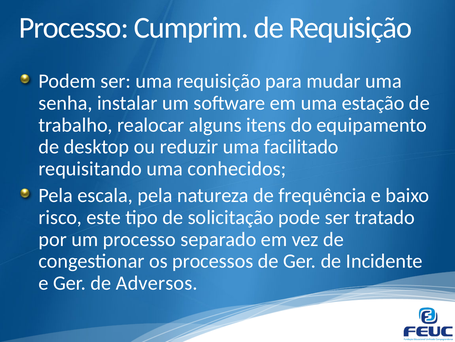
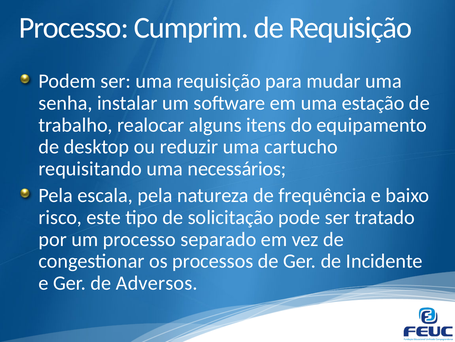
facilitado: facilitado -> cartucho (301, 147)
conhecidos: conhecidos -> necessários (237, 168)
